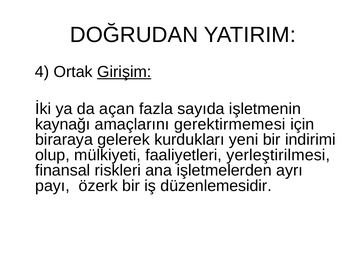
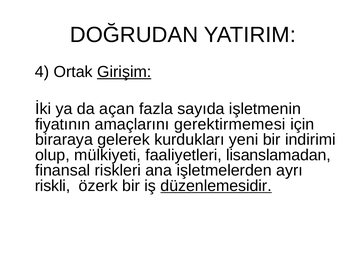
kaynağı: kaynağı -> fiyatının (63, 124)
yerleştirilmesi: yerleştirilmesi -> lisanslamadan (278, 155)
payı: payı -> riskli (53, 186)
düzenlemesidir underline: none -> present (216, 186)
